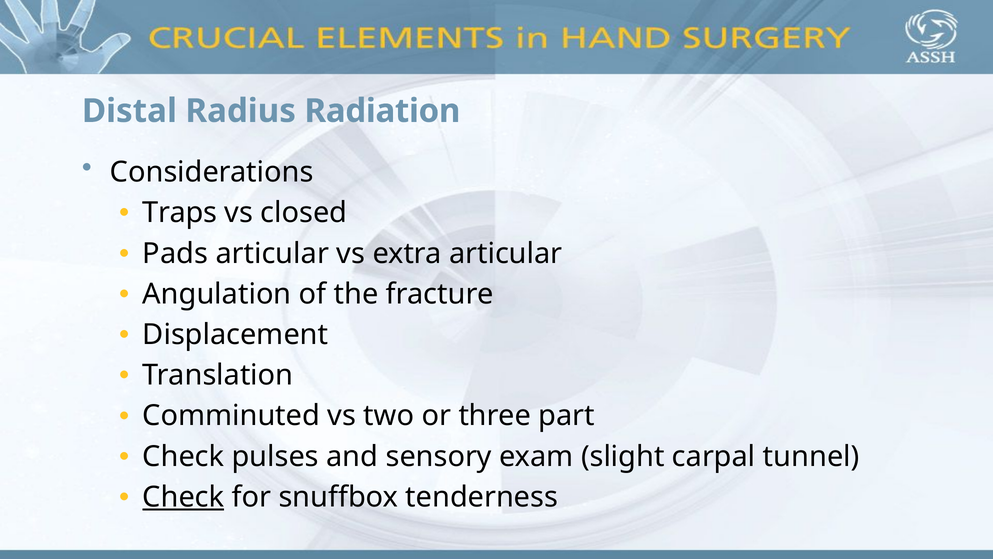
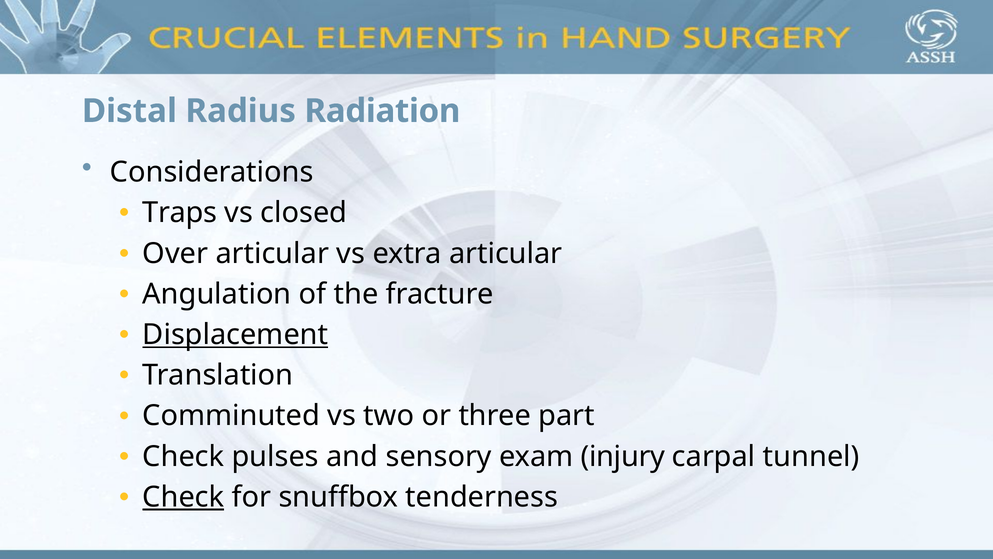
Pads: Pads -> Over (175, 253)
Displacement underline: none -> present (235, 334)
slight: slight -> injury (623, 456)
